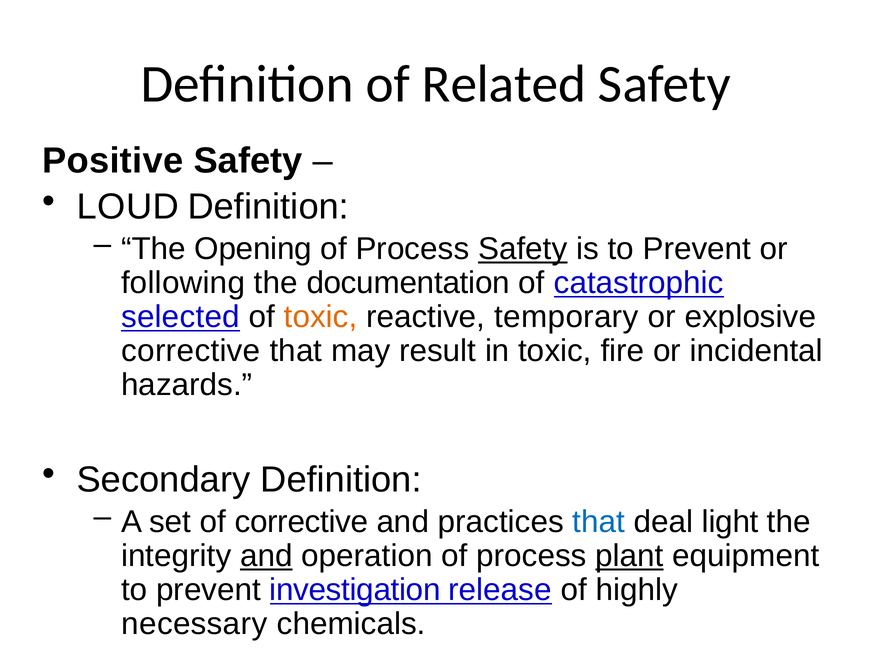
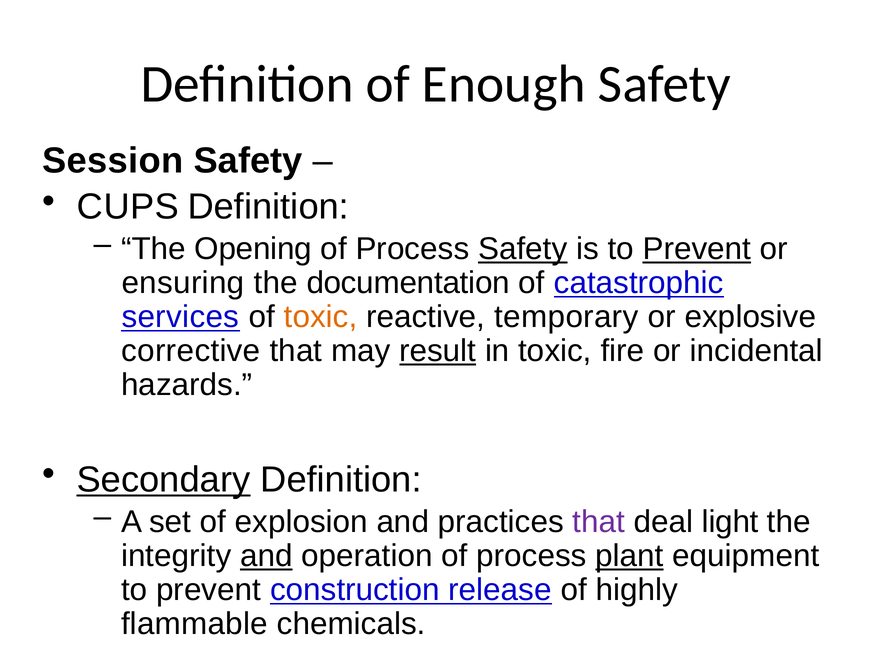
Related: Related -> Enough (504, 84)
Positive: Positive -> Session (113, 161)
LOUD: LOUD -> CUPS (128, 207)
Prevent underline: none -> present (697, 249)
following: following -> ensuring (183, 283)
selected: selected -> services (180, 317)
result underline: none -> present (438, 351)
Secondary underline: none -> present (163, 480)
of corrective: corrective -> explosion (301, 522)
that colour: blue -> purple (599, 522)
investigation: investigation -> construction (355, 590)
necessary: necessary -> flammable (194, 624)
